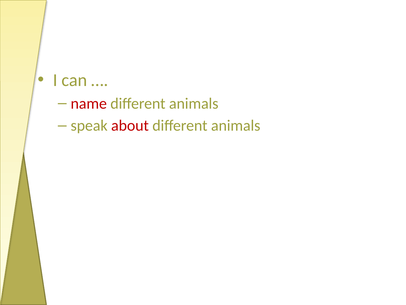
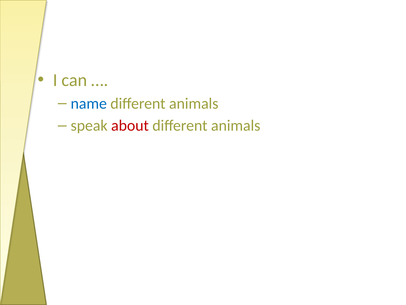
name colour: red -> blue (89, 103)
